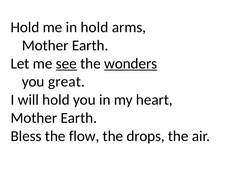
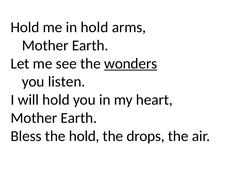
see underline: present -> none (66, 64)
great: great -> listen (67, 82)
the flow: flow -> hold (84, 136)
